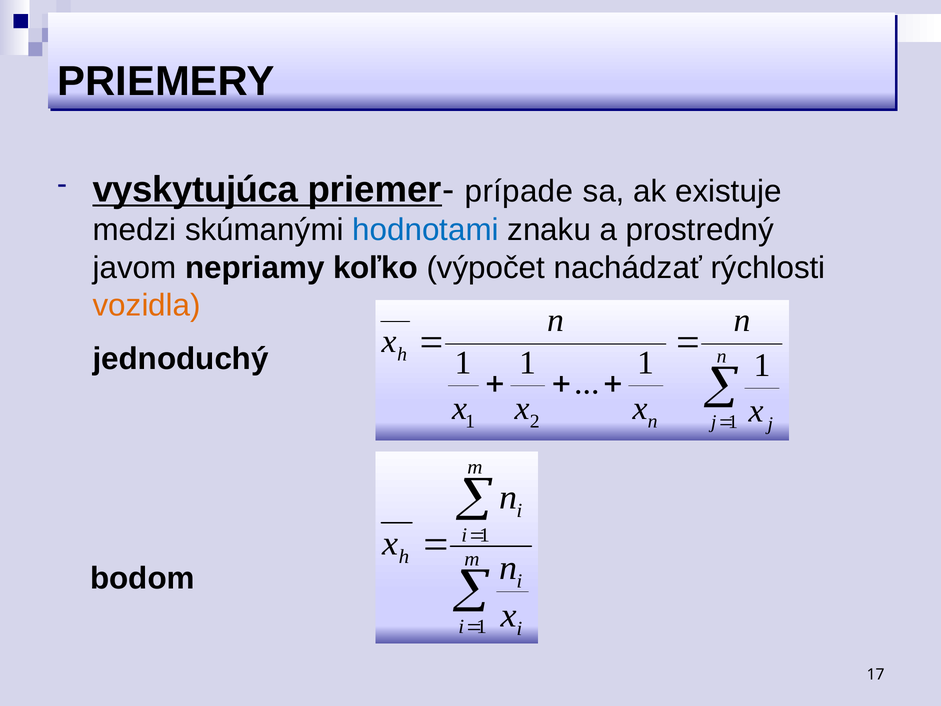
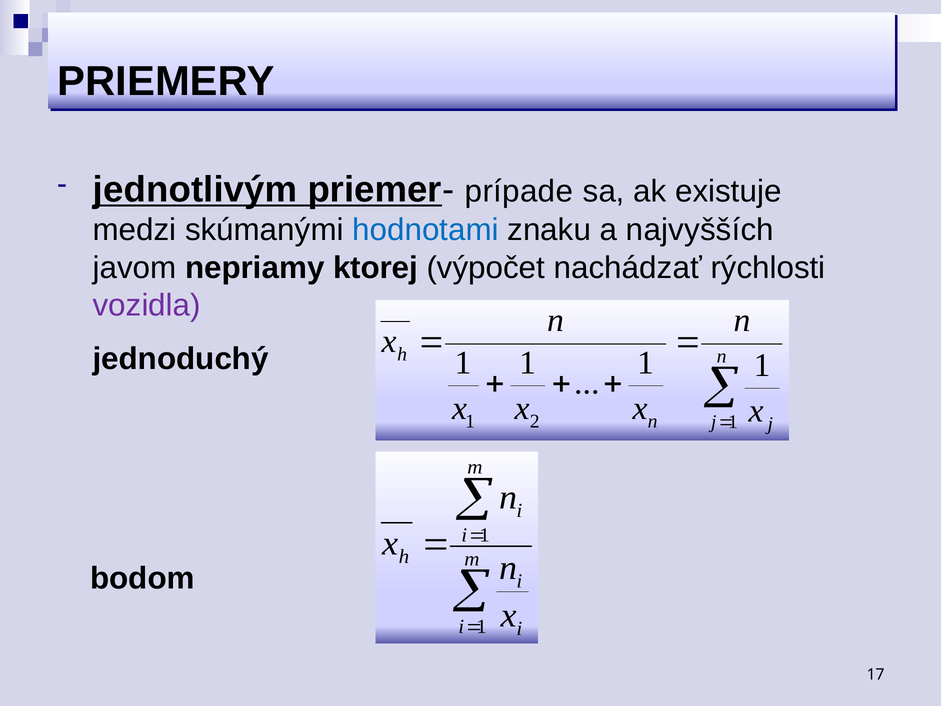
vyskytujúca: vyskytujúca -> jednotlivým (195, 189)
prostredný: prostredný -> najvyšších (700, 230)
koľko: koľko -> ktorej (376, 268)
vozidla colour: orange -> purple (147, 305)
